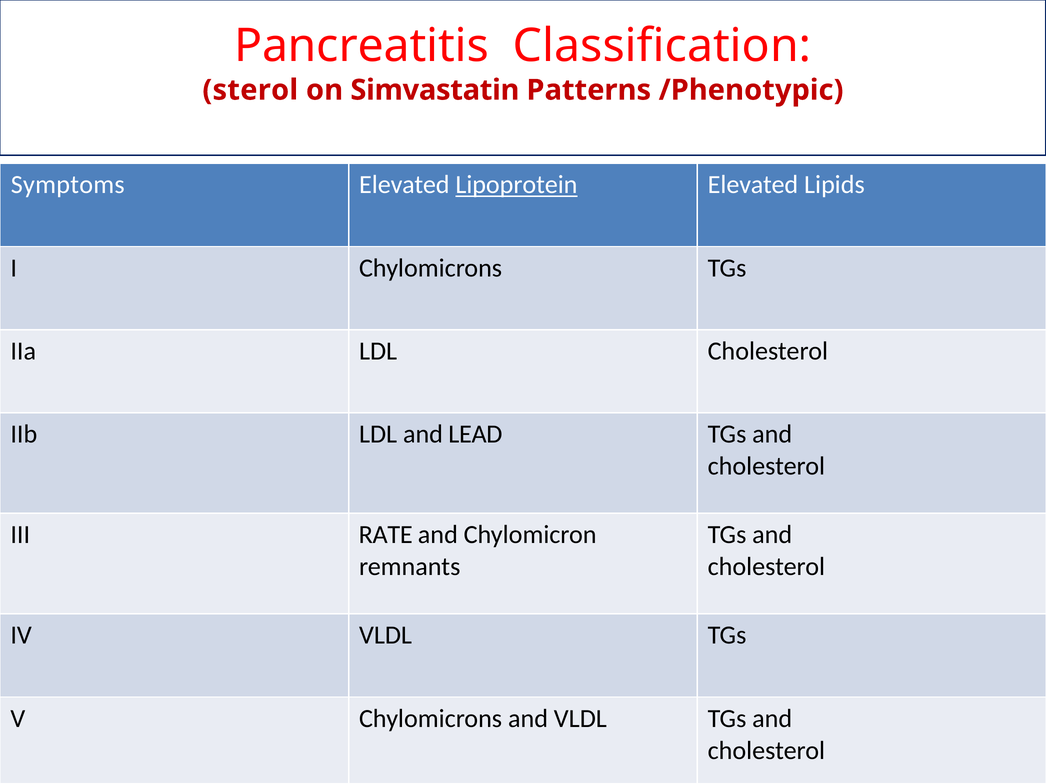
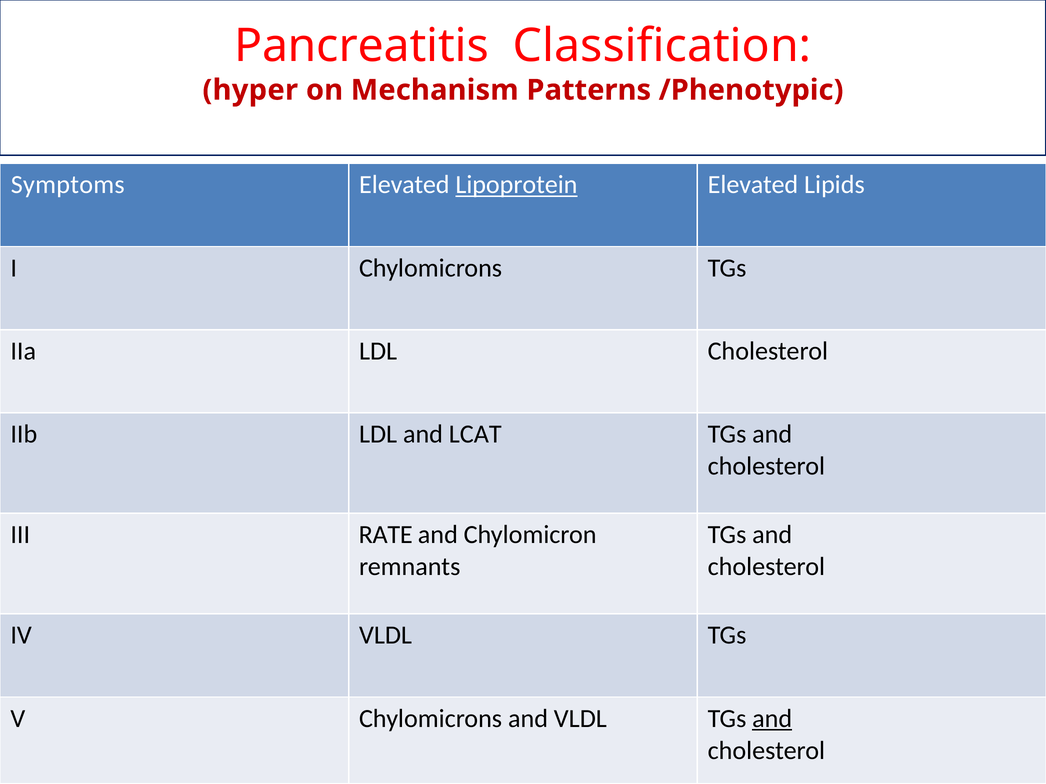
sterol: sterol -> hyper (250, 90)
Simvastatin: Simvastatin -> Mechanism (435, 90)
LEAD: LEAD -> LCAT (475, 435)
and underline: none -> present (772, 719)
